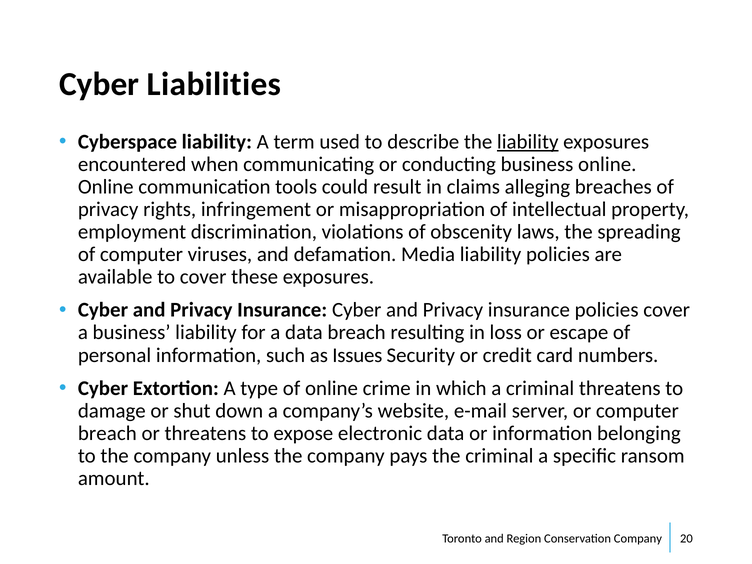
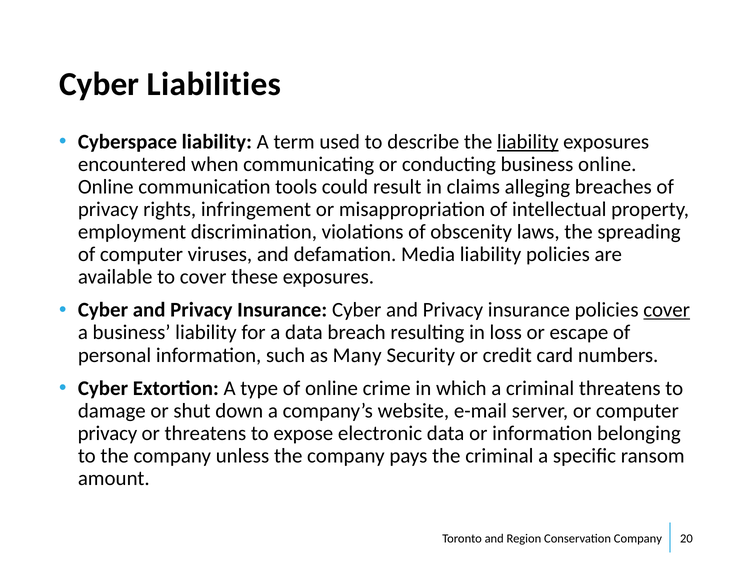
cover underline: none -> present (667, 310)
Issues: Issues -> Many (357, 355)
breach: breach -> privacy (107, 433)
